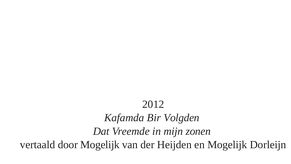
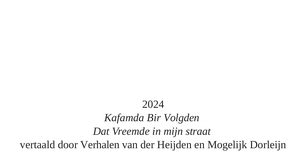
2012: 2012 -> 2024 (153, 104)
zonen: zonen -> straat (198, 131)
door Mogelijk: Mogelijk -> Verhalen (100, 144)
